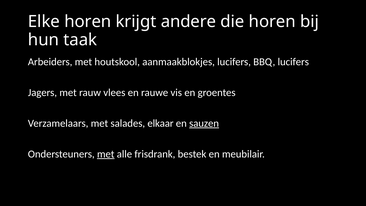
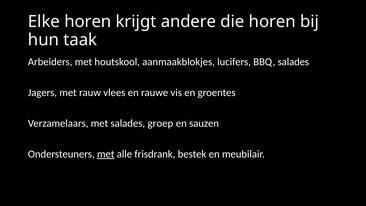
BBQ lucifers: lucifers -> salades (293, 62)
elkaar: elkaar -> groep (160, 123)
sauzen underline: present -> none (204, 123)
